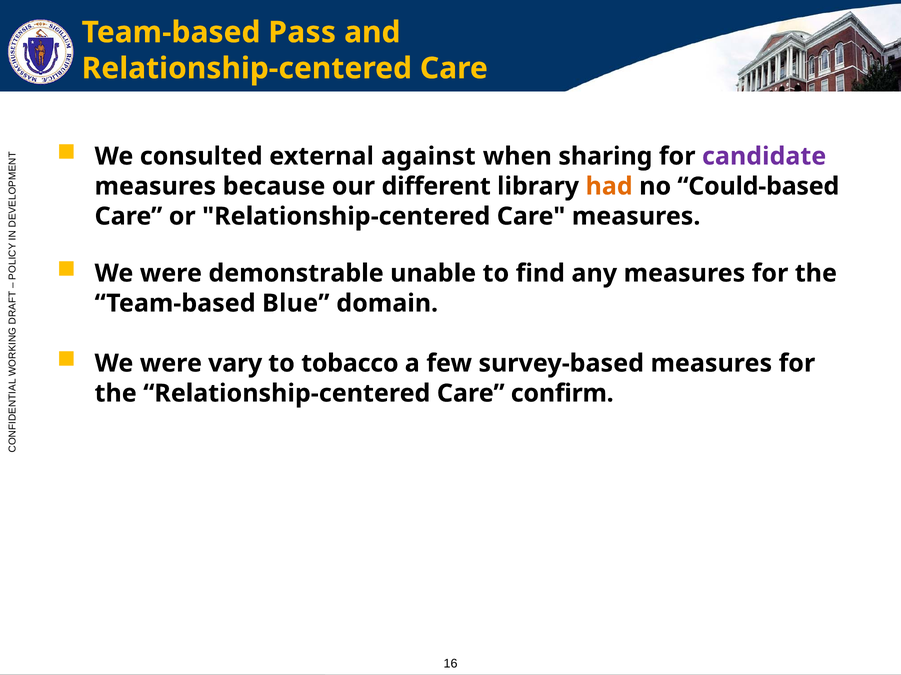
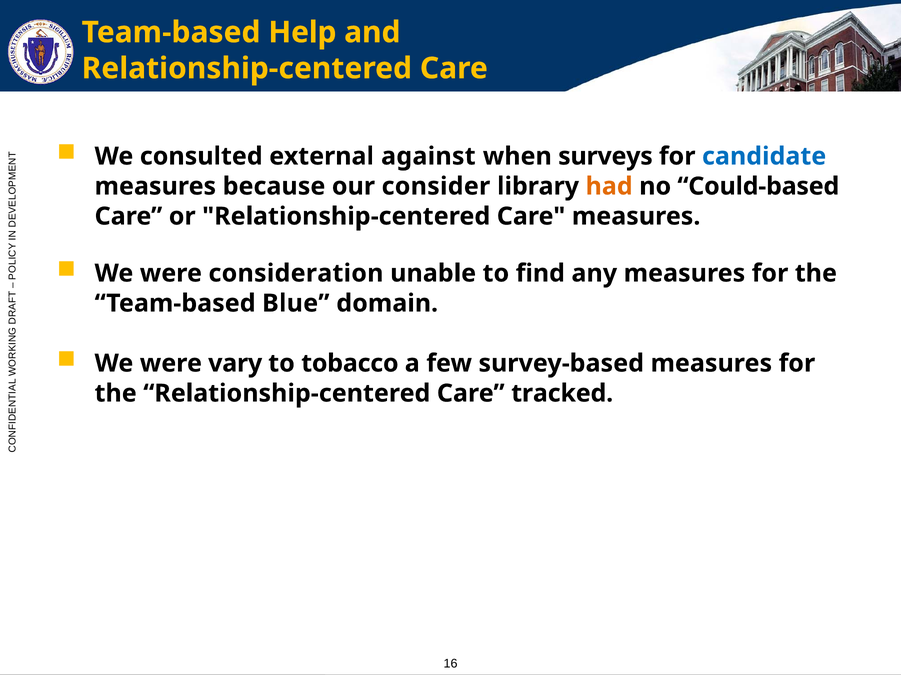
Pass: Pass -> Help (302, 32)
sharing: sharing -> surveys (605, 156)
candidate colour: purple -> blue (764, 156)
different: different -> consider (436, 187)
demonstrable: demonstrable -> consideration (296, 274)
confirm: confirm -> tracked (562, 394)
